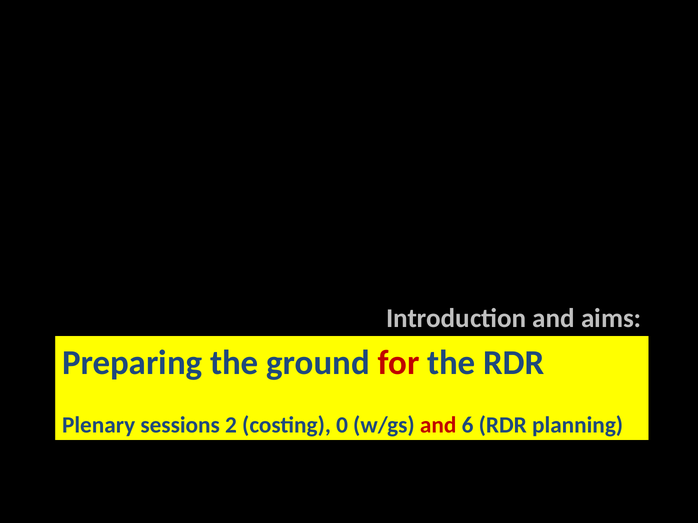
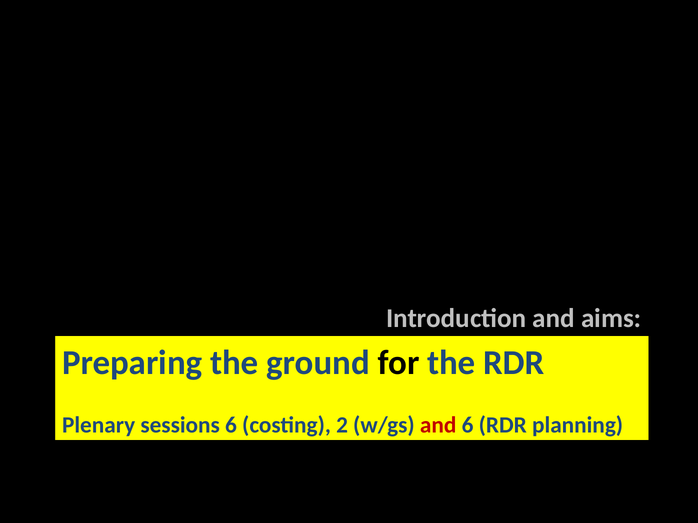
for colour: red -> black (399, 363)
sessions 2: 2 -> 6 (231, 425)
0: 0 -> 2 (342, 425)
